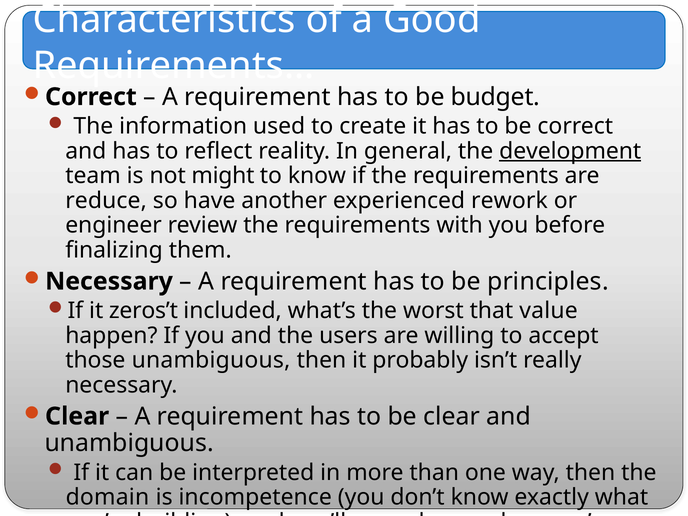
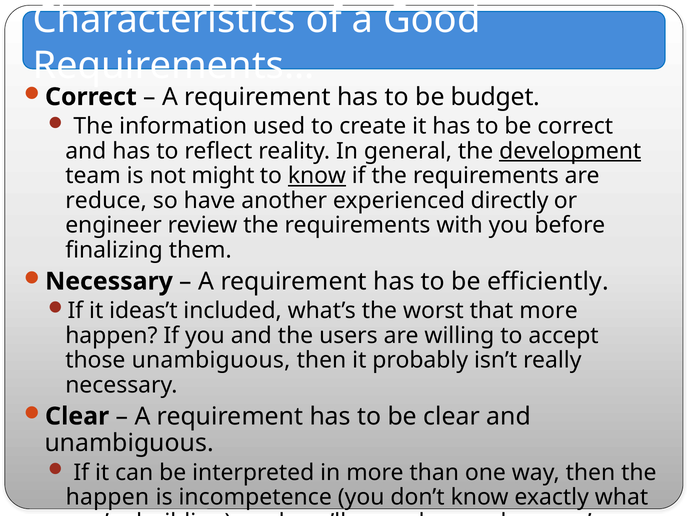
know underline: none -> present (317, 176)
rework: rework -> directly (510, 201)
principles: principles -> efficiently (548, 281)
zeros’t: zeros’t -> ideas’t (143, 311)
that value: value -> more (549, 311)
domain: domain -> happen (107, 497)
